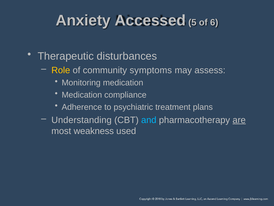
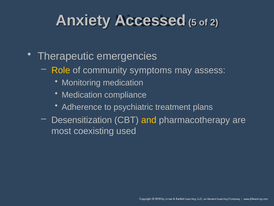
6: 6 -> 2 (214, 22)
disturbances: disturbances -> emergencies (127, 56)
Understanding: Understanding -> Desensitization (82, 120)
and colour: light blue -> yellow (149, 120)
are underline: present -> none (239, 120)
weakness: weakness -> coexisting (94, 131)
